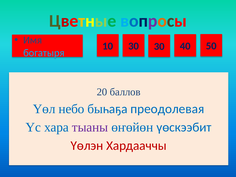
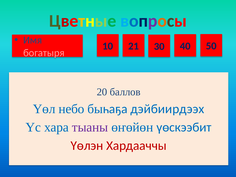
10 30: 30 -> 21 (134, 46)
богатыря colour: light blue -> pink (44, 53)
преодолевая: преодолевая -> дэйбиирдээх (167, 109)
